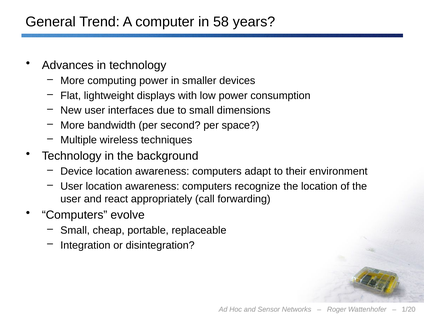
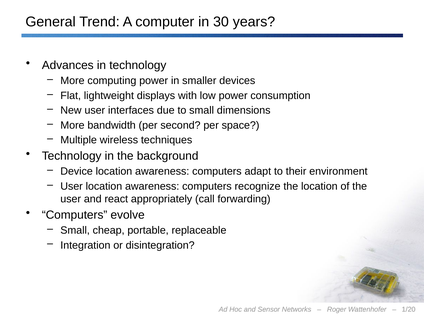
58: 58 -> 30 (221, 22)
